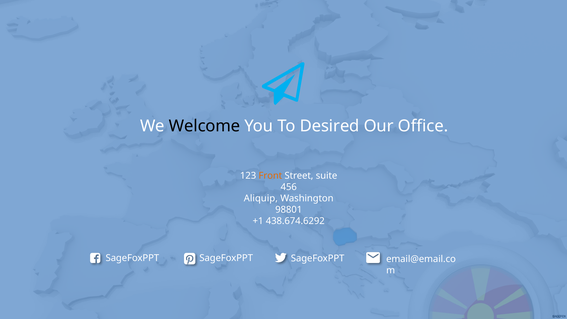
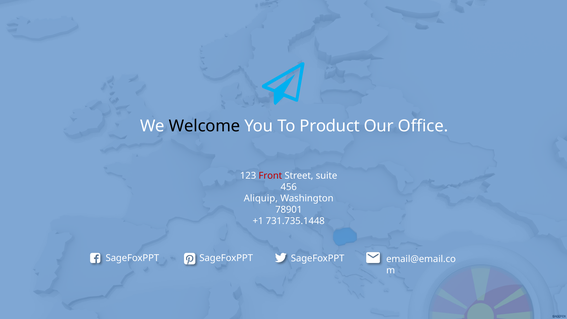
Desired: Desired -> Product (330, 126)
Front colour: orange -> red (270, 176)
98801: 98801 -> 78901 (289, 210)
438.674.6292: 438.674.6292 -> 731.735.1448 (295, 221)
